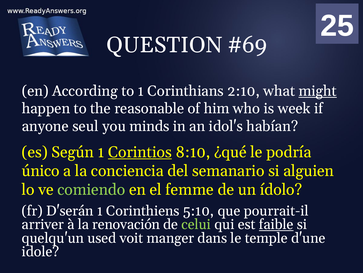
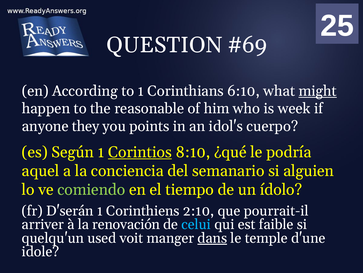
2:10: 2:10 -> 6:10 (244, 91)
seul: seul -> they (86, 126)
minds: minds -> points (149, 126)
habían: habían -> cuerpo (272, 126)
único: único -> aquel (41, 170)
femme: femme -> tiempo (190, 189)
5:10: 5:10 -> 2:10 (199, 210)
celui colour: light green -> light blue (196, 224)
faible underline: present -> none (276, 224)
dans underline: none -> present (212, 237)
